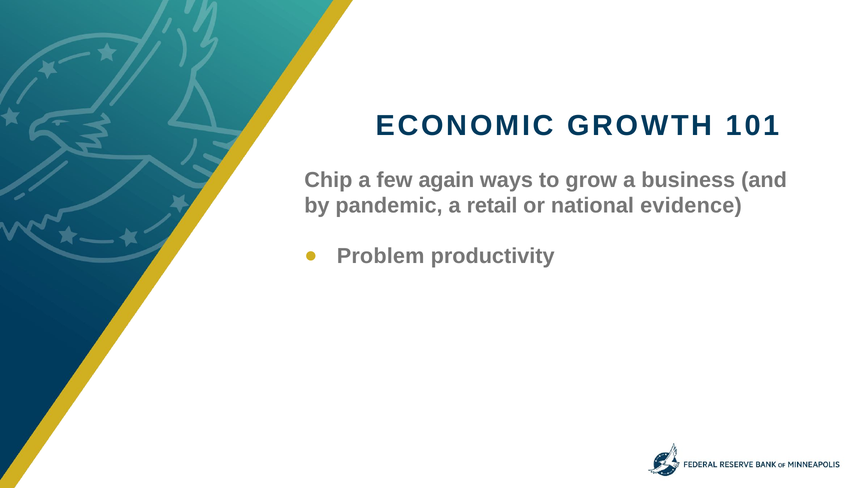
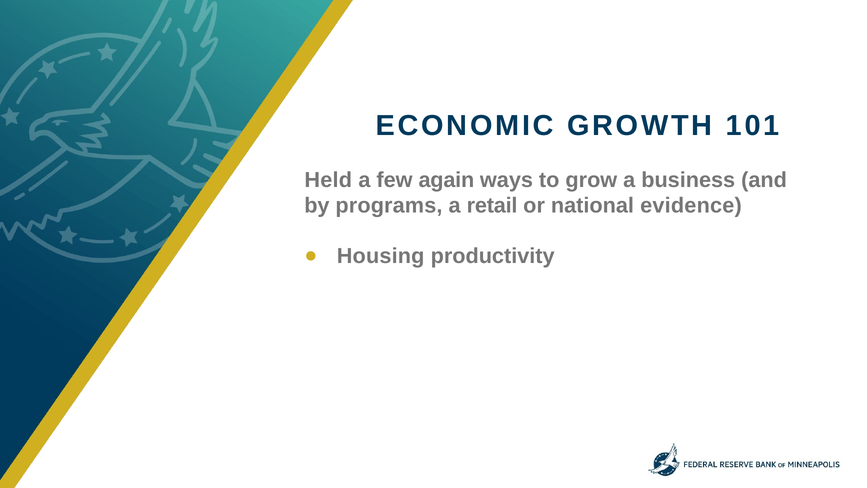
Chip: Chip -> Held (328, 180)
pandemic: pandemic -> programs (389, 205)
Problem: Problem -> Housing (381, 256)
